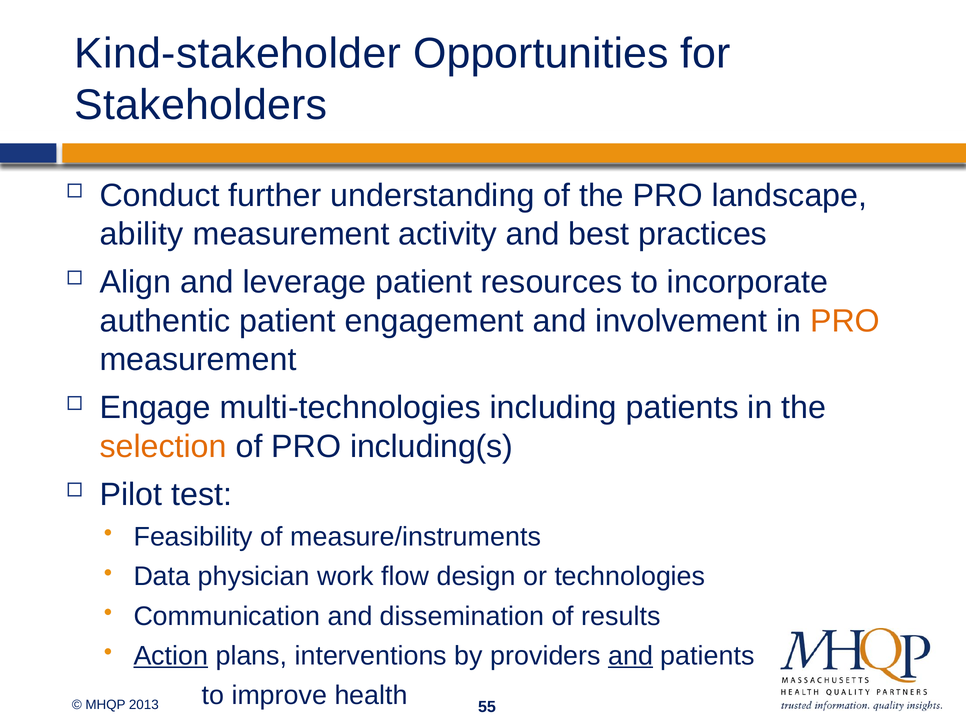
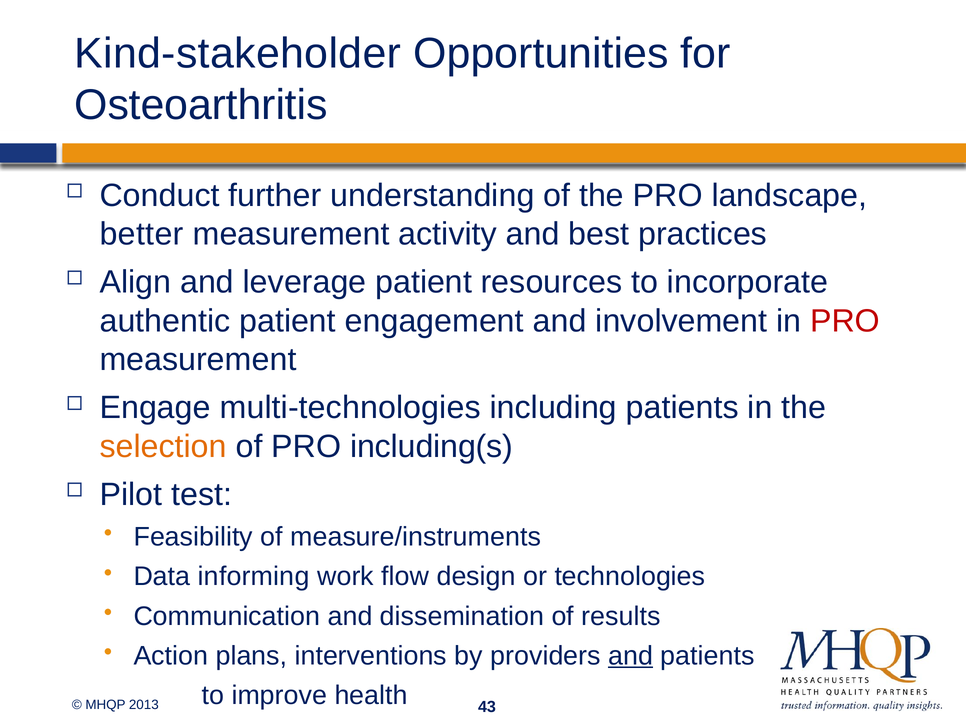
Stakeholders: Stakeholders -> Osteoarthritis (201, 105)
ability: ability -> better (142, 234)
PRO colour: orange -> red (845, 321)
physician: physician -> informing (254, 576)
Action underline: present -> none (171, 655)
55: 55 -> 43 (487, 706)
